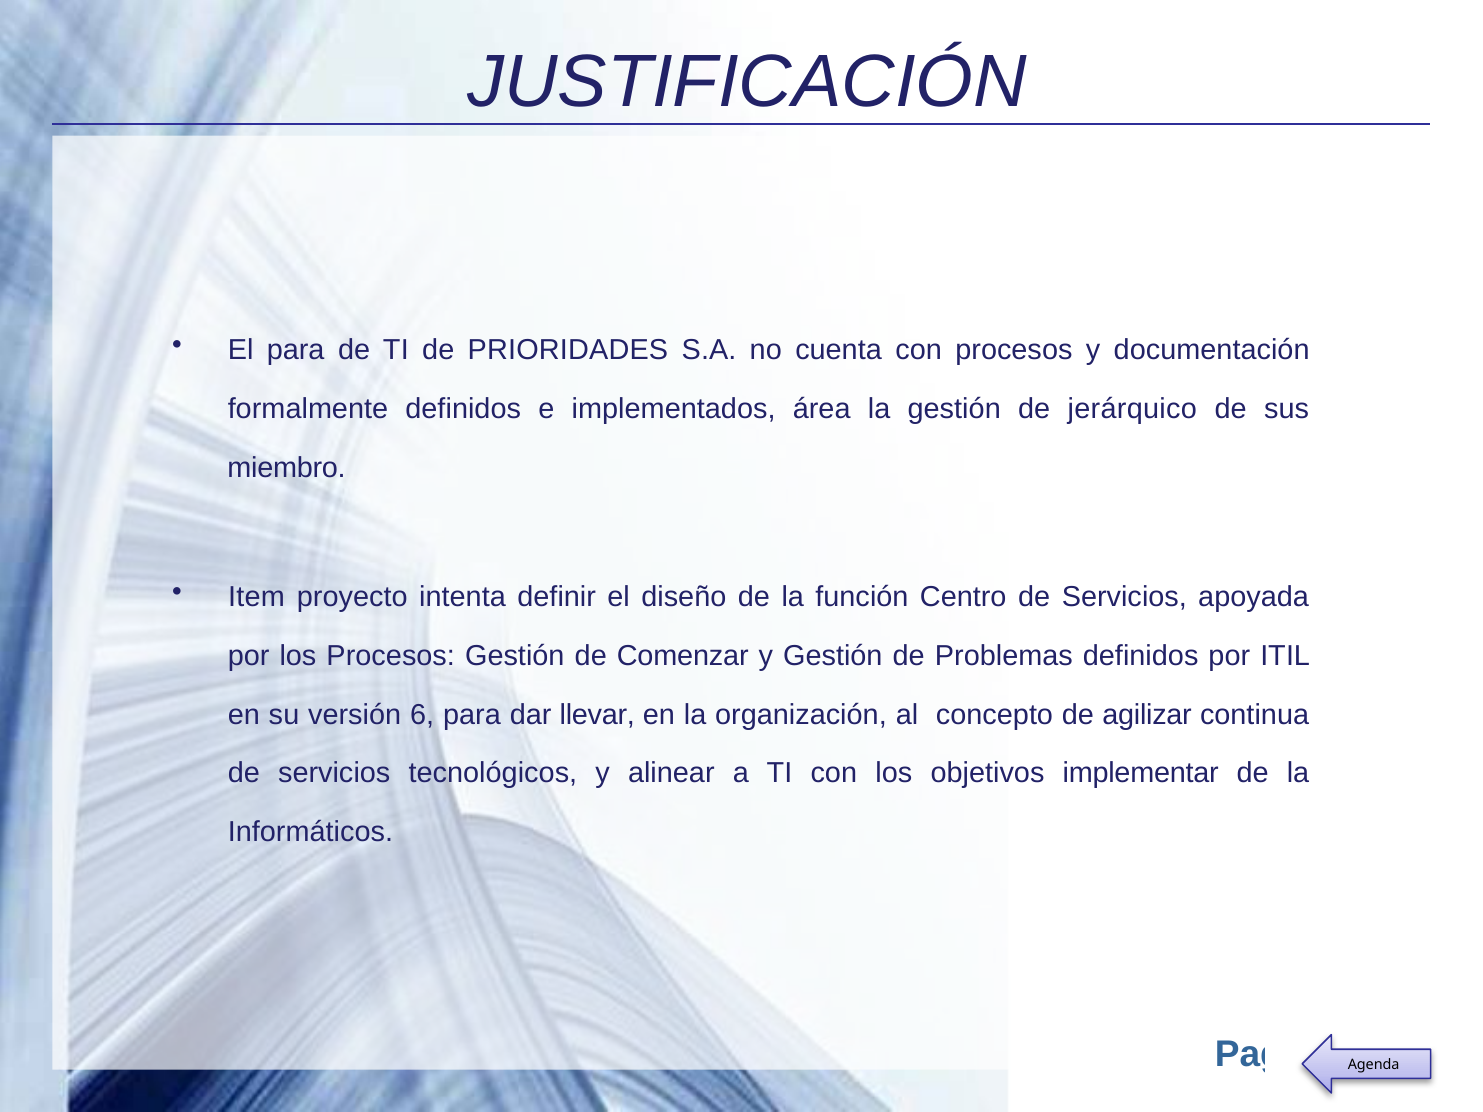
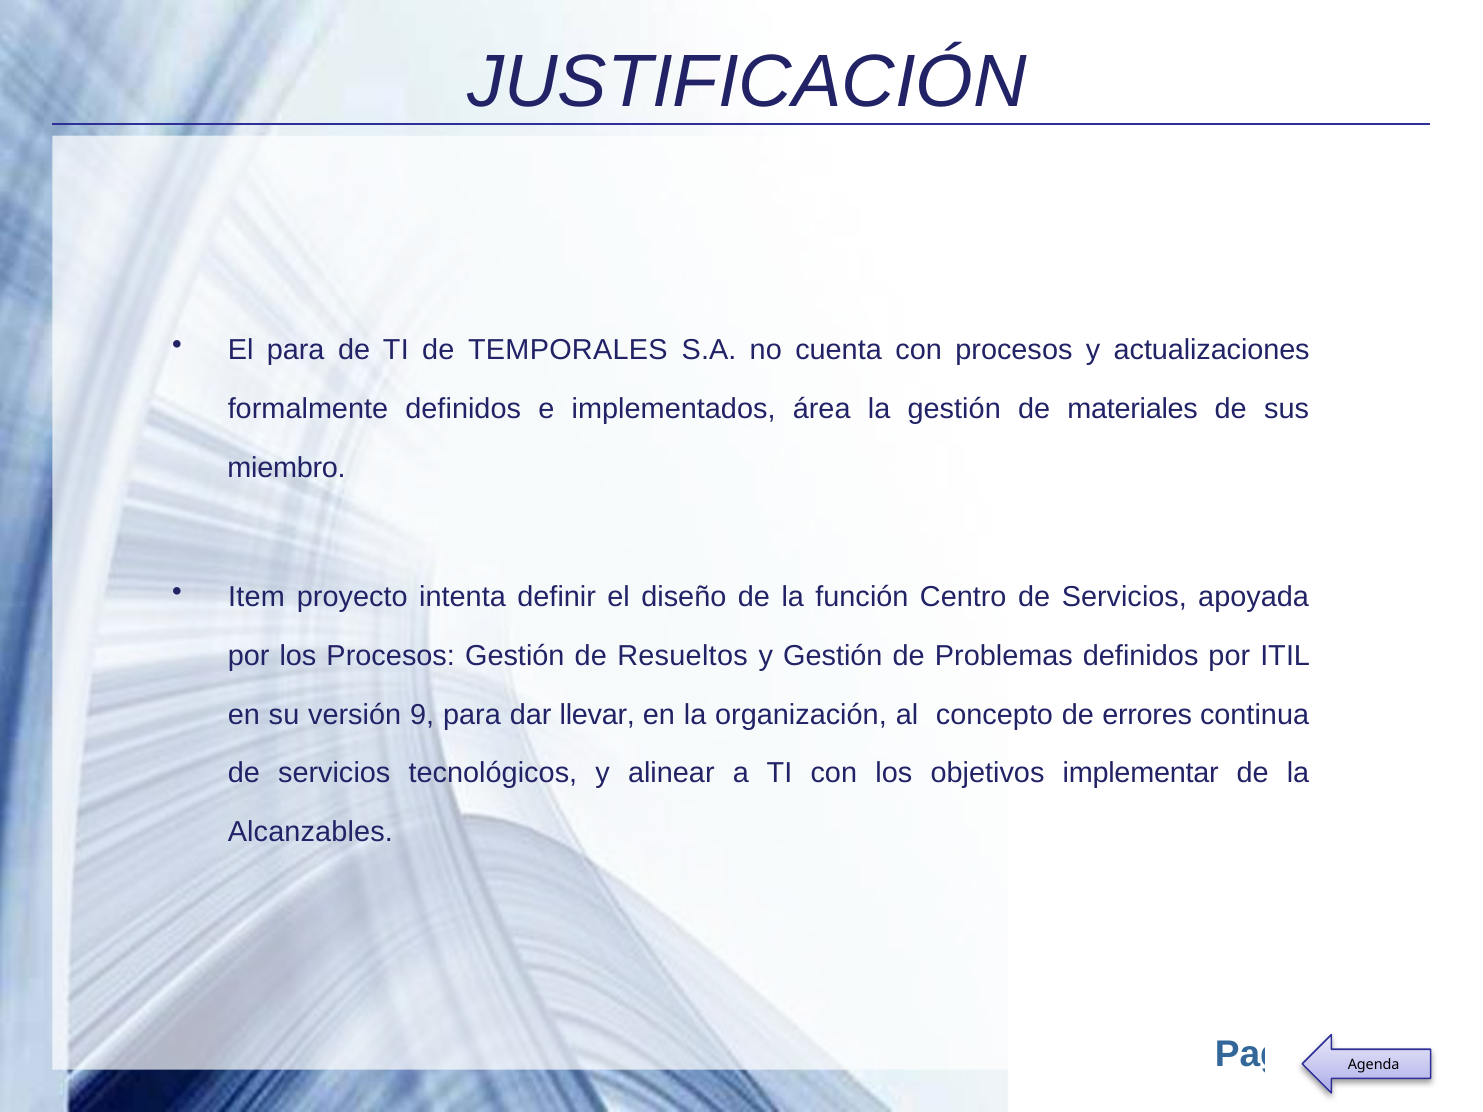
PRIORIDADES: PRIORIDADES -> TEMPORALES (568, 350)
documentación: documentación -> actualizaciones (1212, 350)
jerárquico: jerárquico -> materiales (1133, 409)
Comenzar: Comenzar -> Resueltos (683, 656)
versión 6: 6 -> 9 (422, 715)
agilizar: agilizar -> errores (1147, 715)
Informáticos: Informáticos -> Alcanzables (310, 832)
